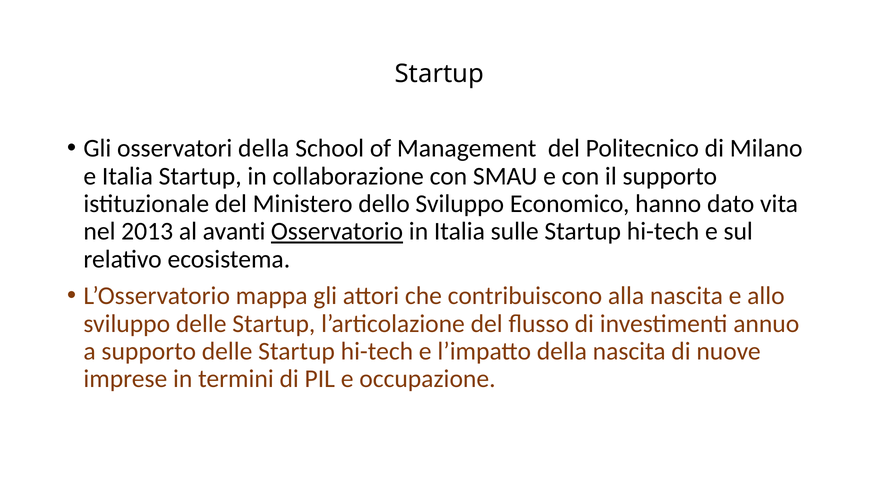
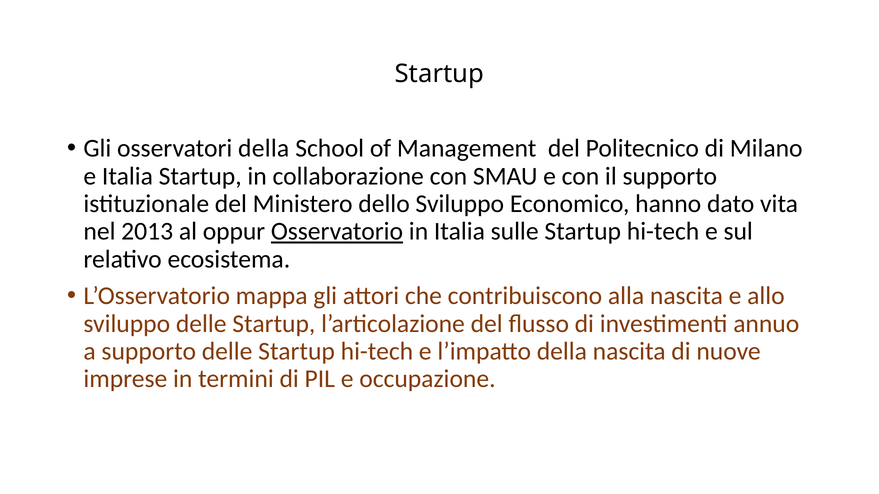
avanti: avanti -> oppur (234, 232)
